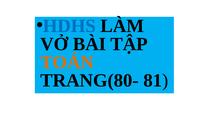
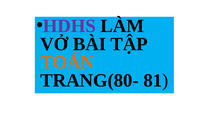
HDHS colour: blue -> purple (69, 26)
